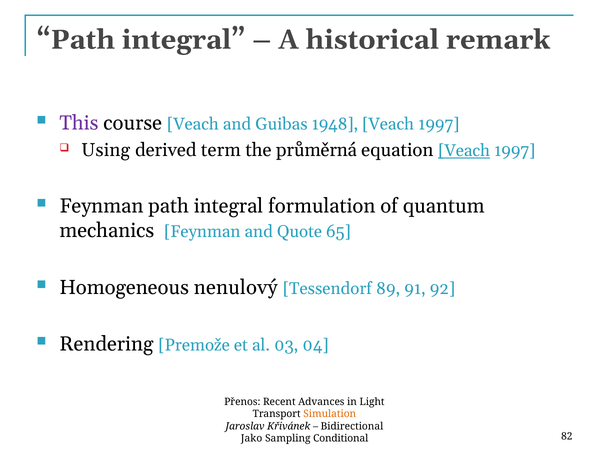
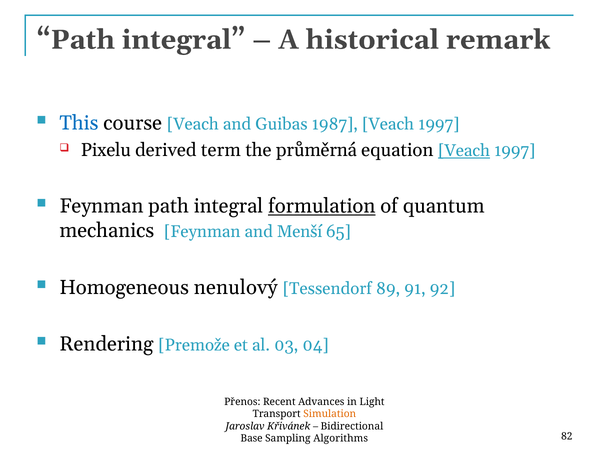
This colour: purple -> blue (79, 123)
1948: 1948 -> 1987 (335, 124)
Using: Using -> Pixelu (106, 150)
formulation underline: none -> present (322, 206)
Quote: Quote -> Menší (300, 232)
Jako: Jako -> Base (252, 438)
Conditional: Conditional -> Algorithms (341, 438)
